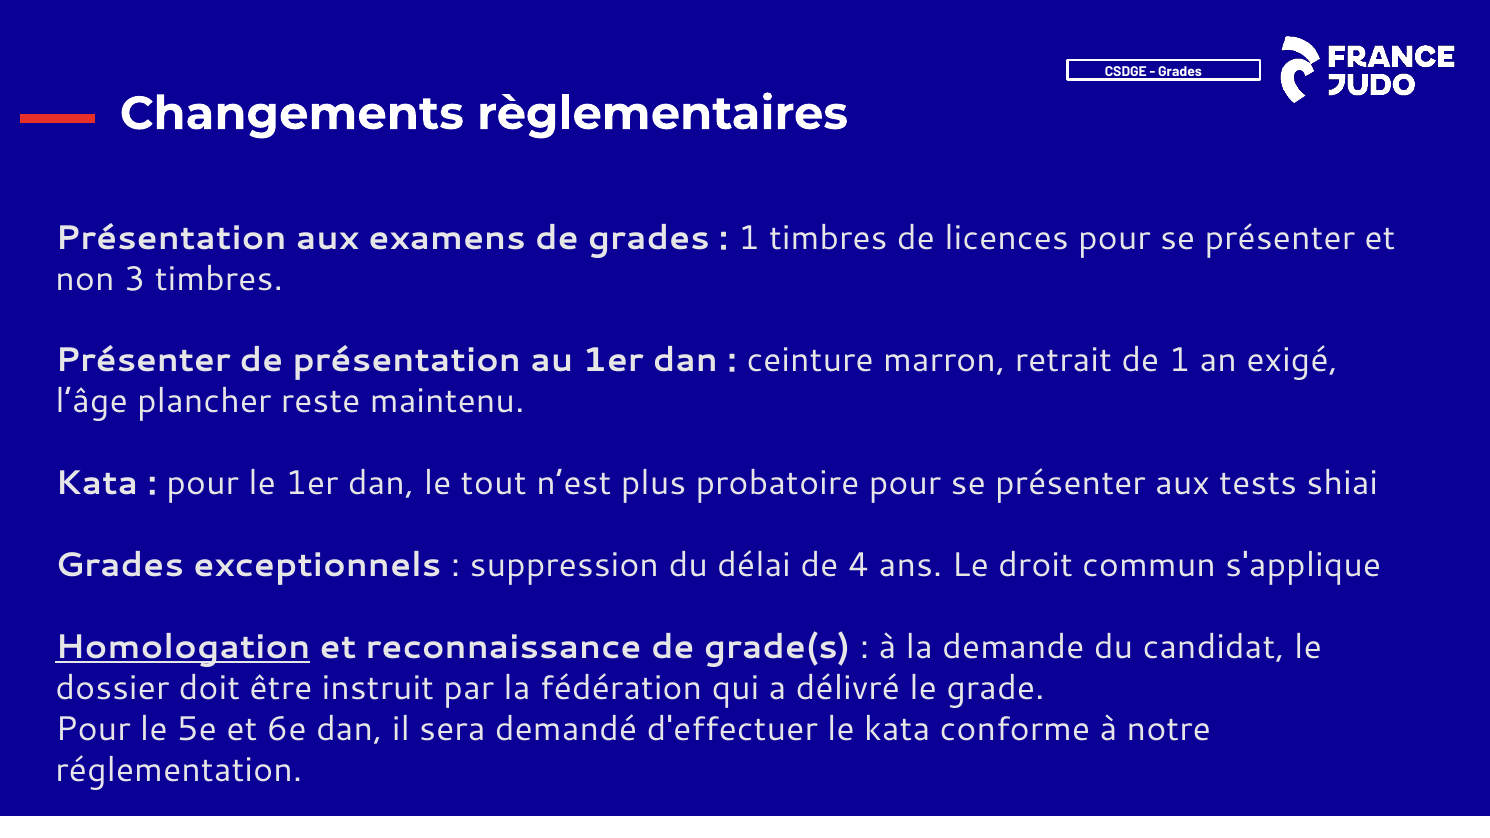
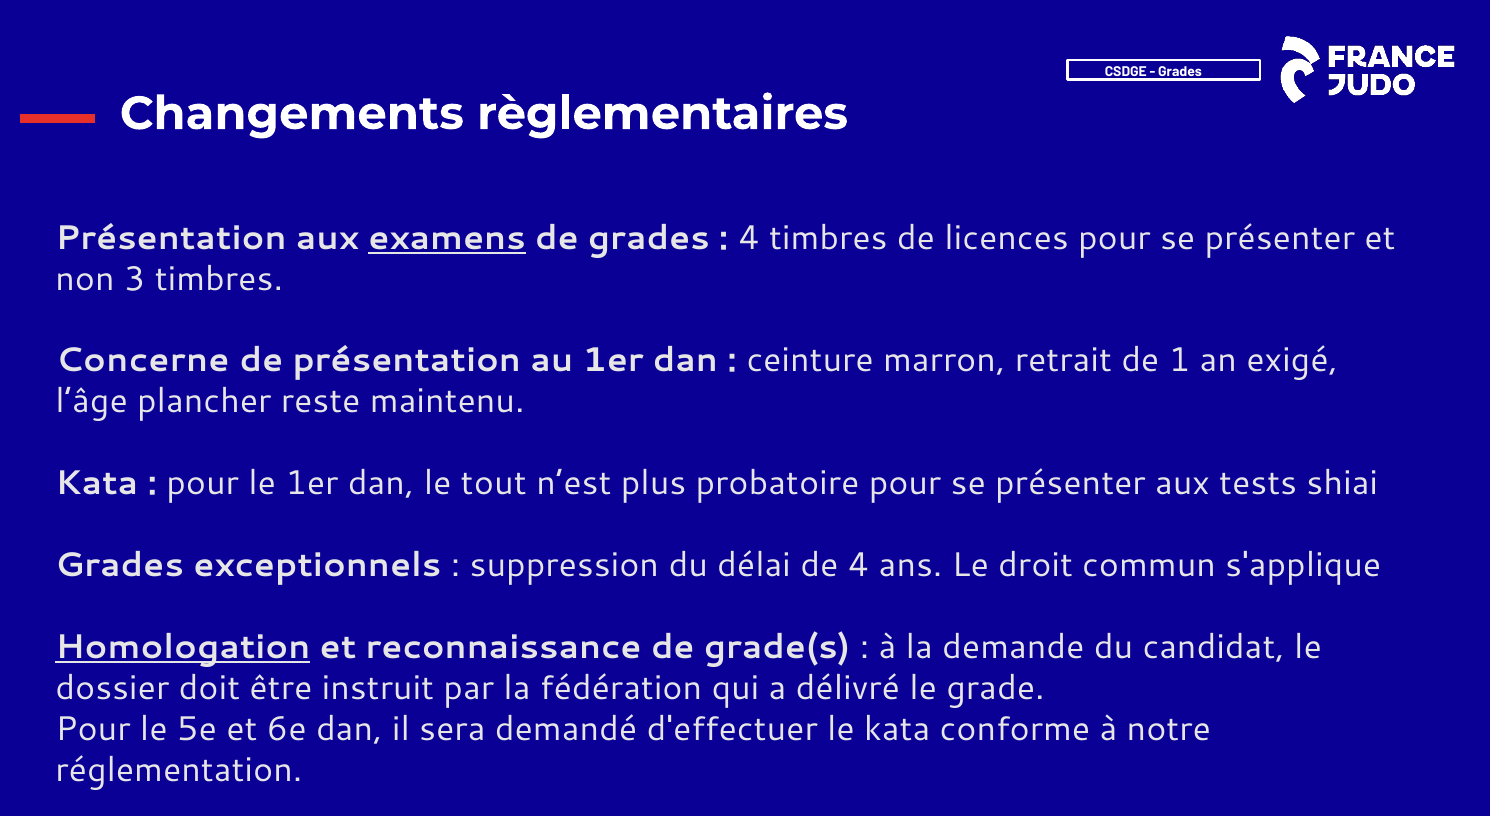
examens underline: none -> present (447, 238)
1: 1 -> 4 (749, 238)
Présenter: Présenter -> Concerne (143, 361)
